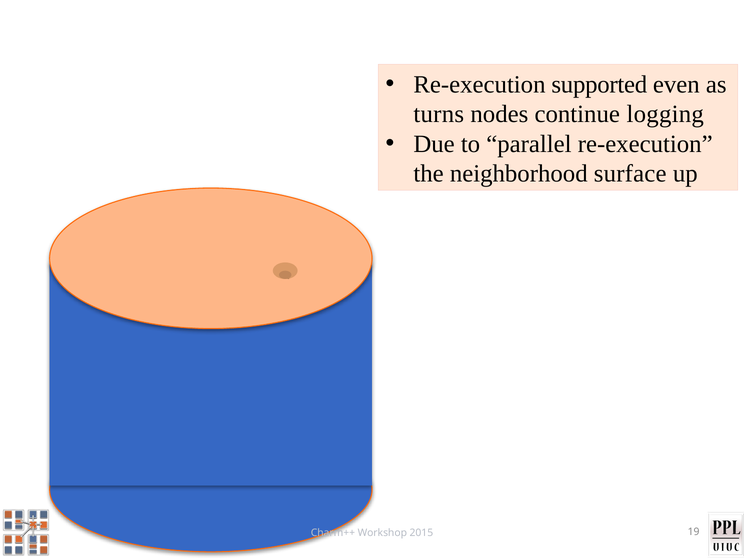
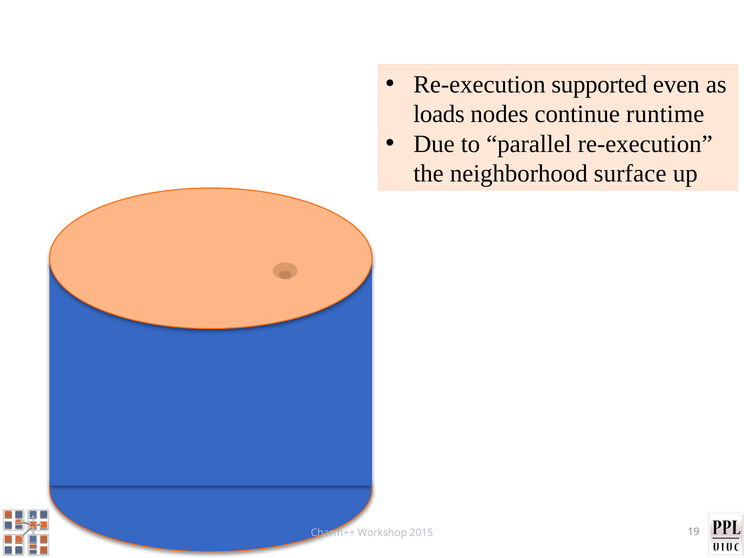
turns: turns -> loads (439, 114)
logging: logging -> runtime (665, 114)
